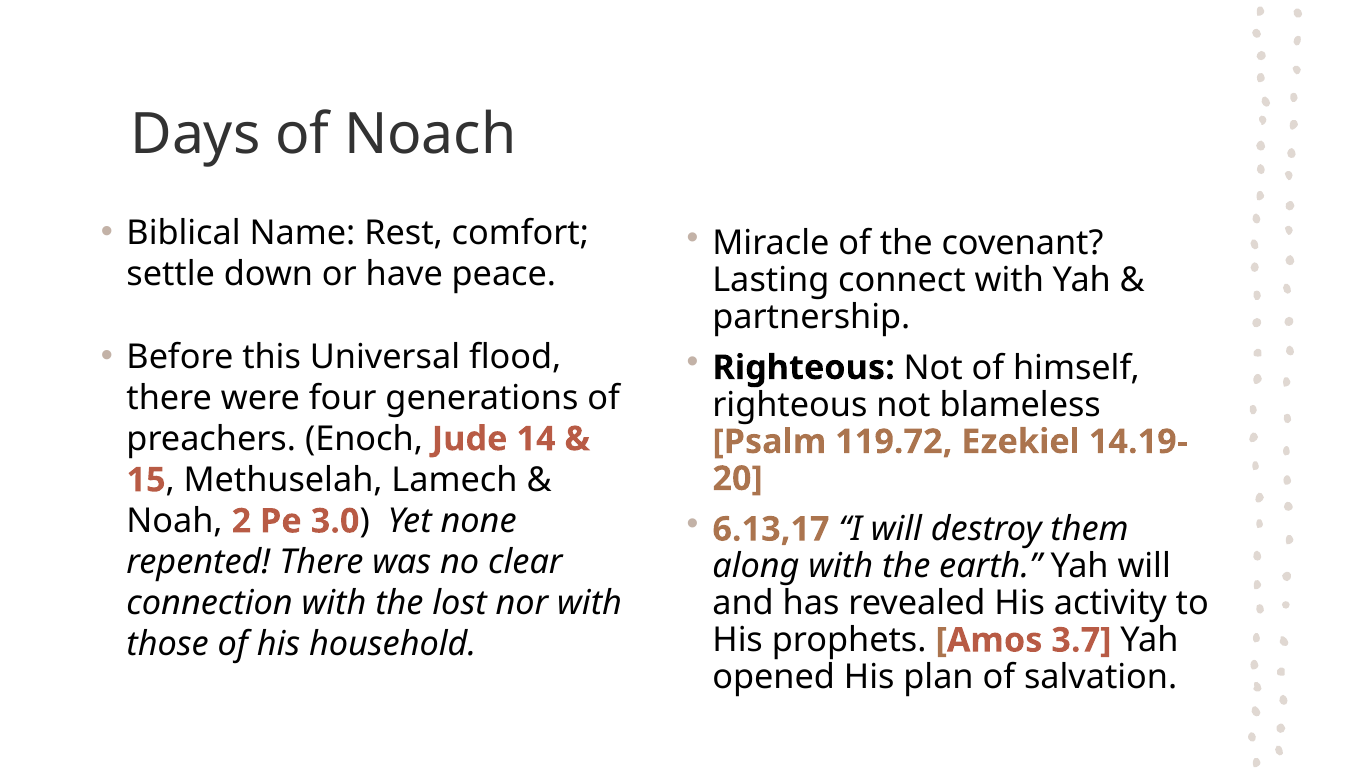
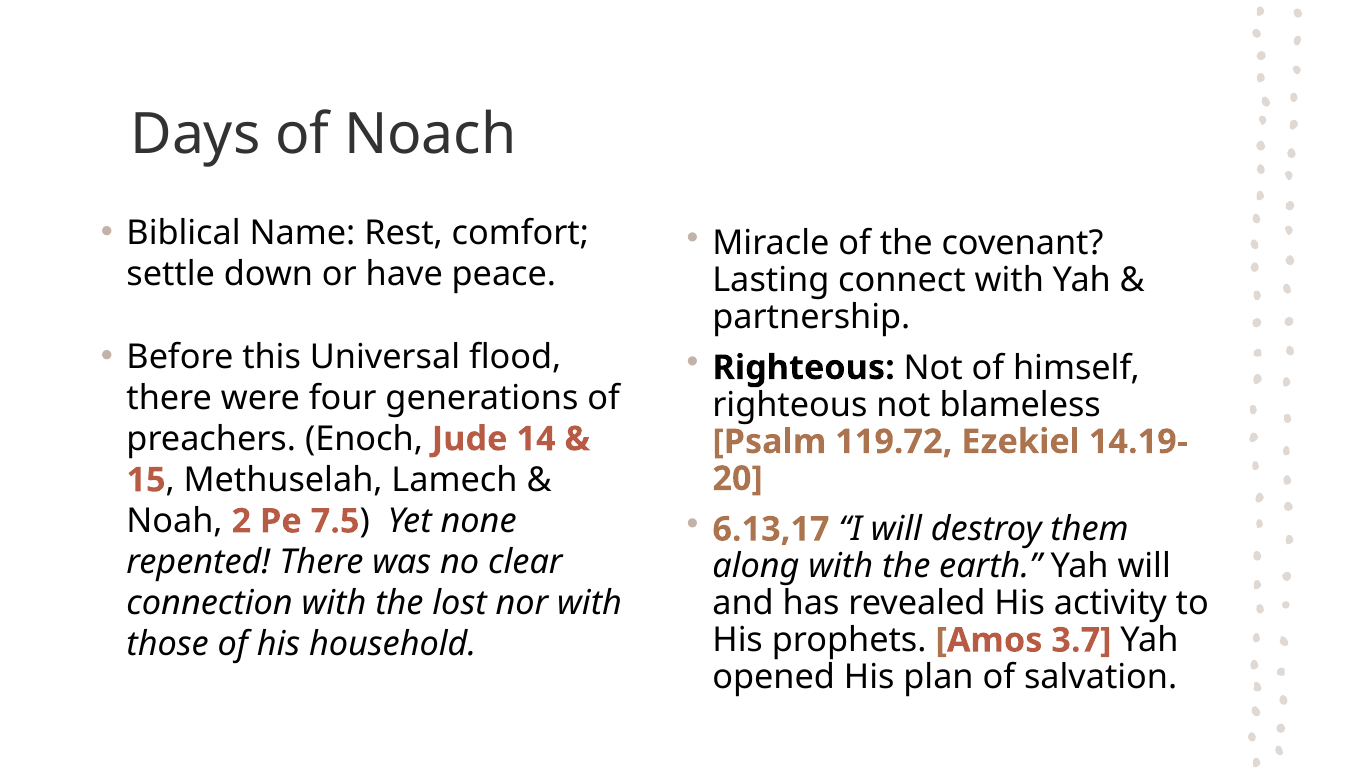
3.0: 3.0 -> 7.5 (335, 521)
